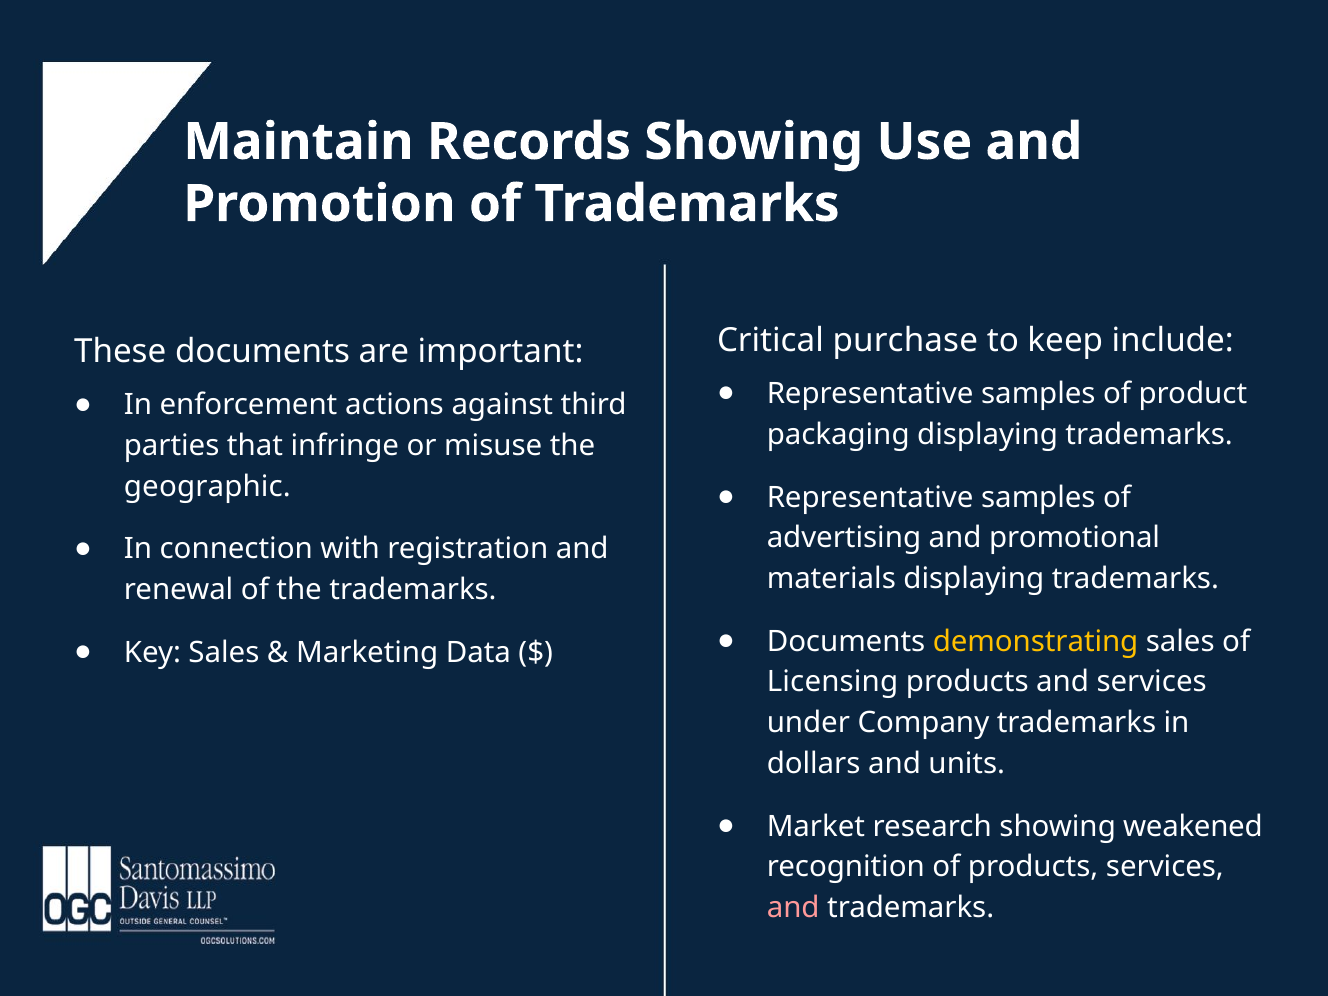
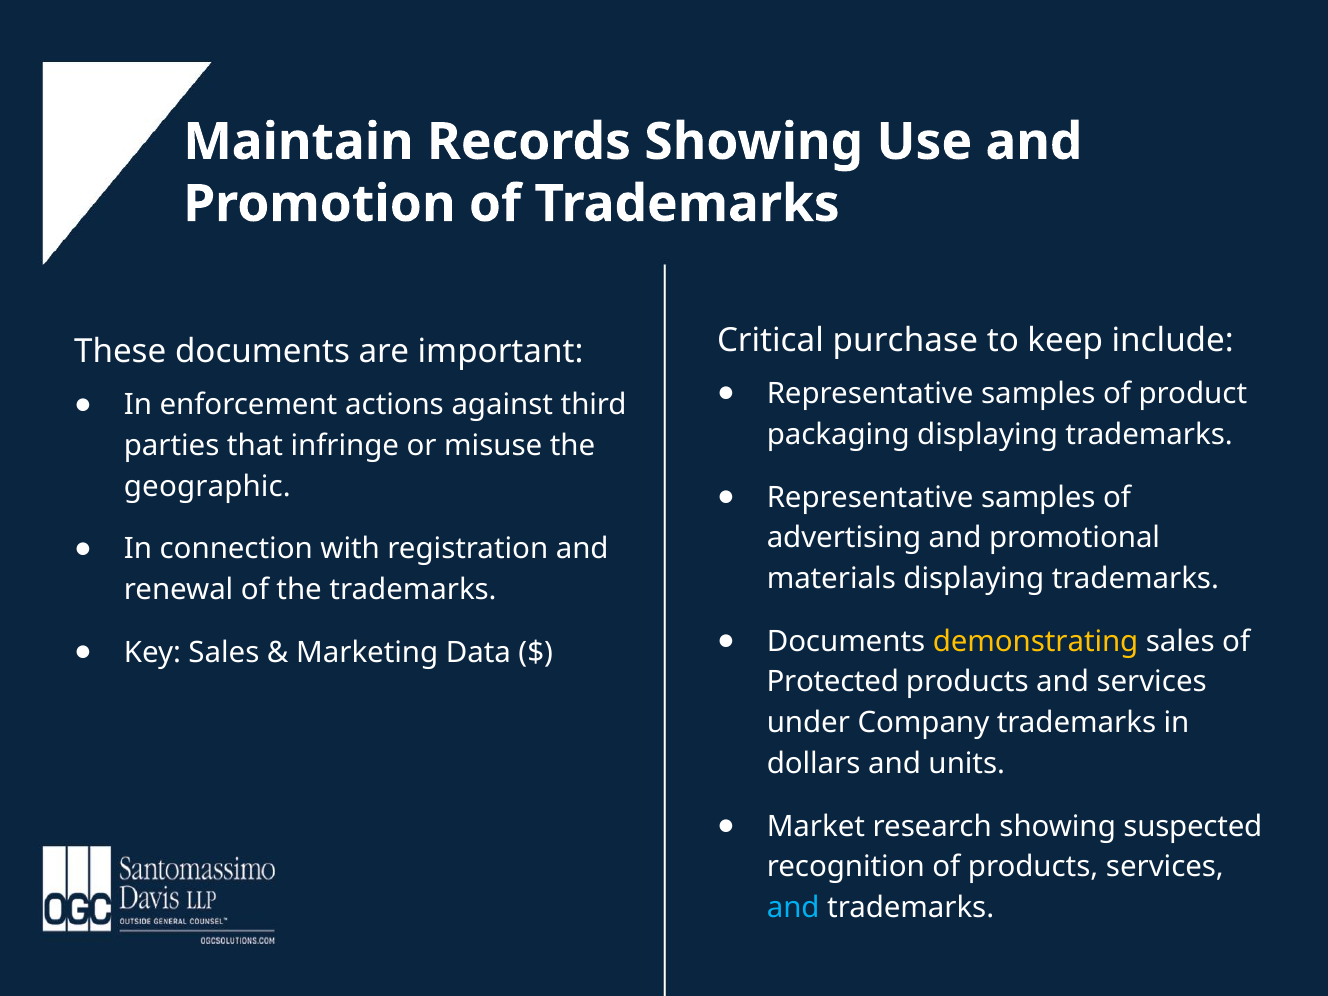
Licensing: Licensing -> Protected (833, 682)
weakened: weakened -> suspected (1193, 826)
and colour: pink -> light blue (793, 908)
